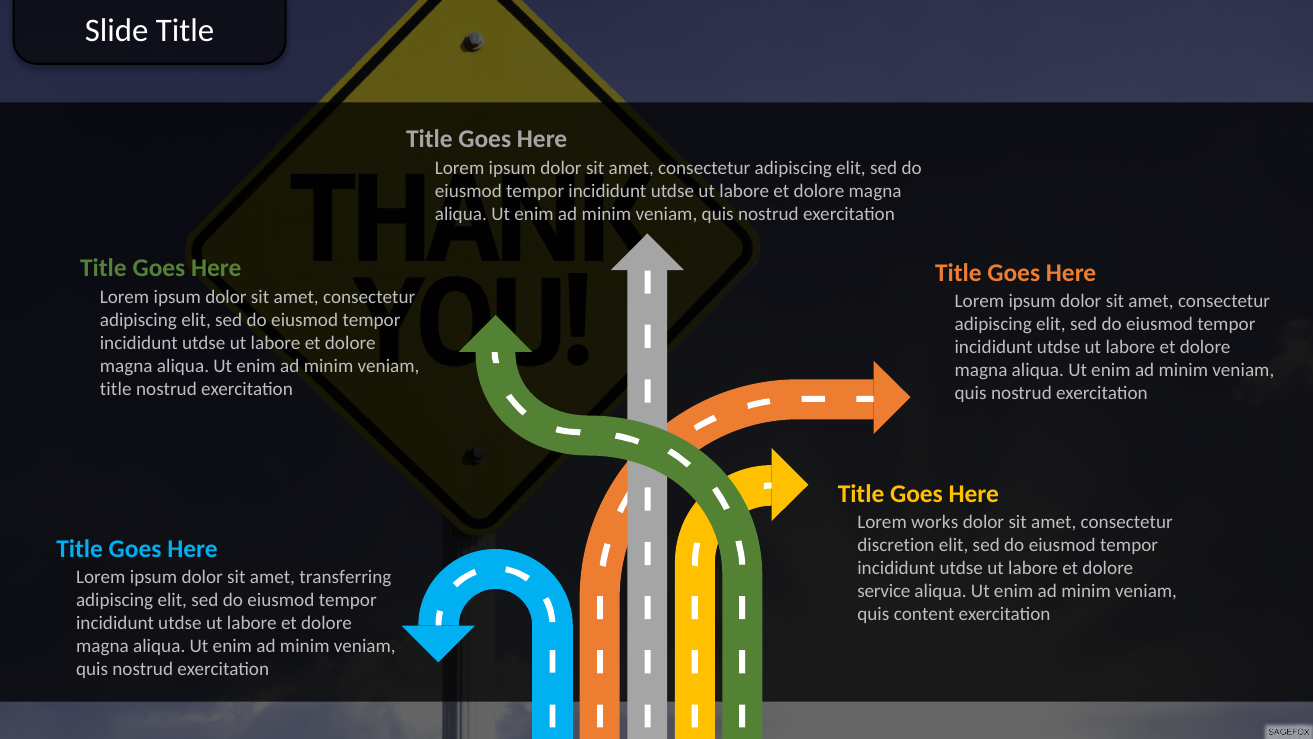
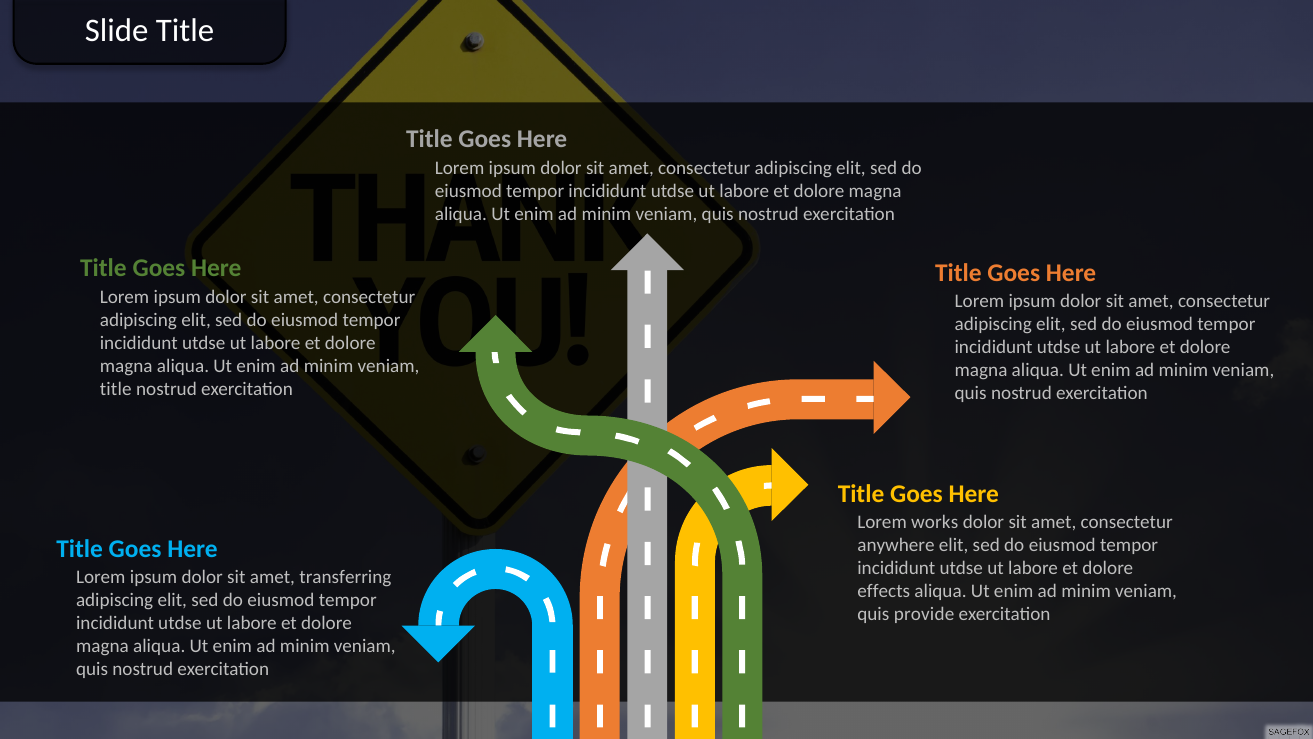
discretion: discretion -> anywhere (896, 545)
service: service -> effects (884, 591)
content: content -> provide (924, 614)
